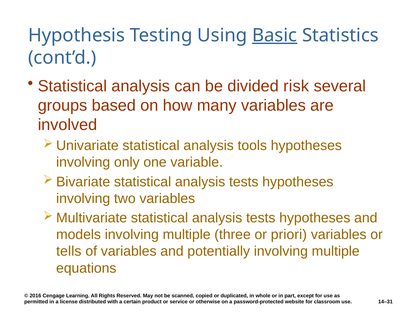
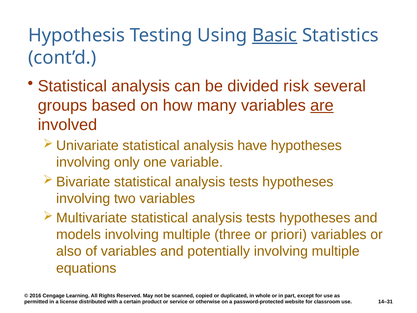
are underline: none -> present (322, 105)
tools: tools -> have (252, 146)
tells: tells -> also (69, 251)
